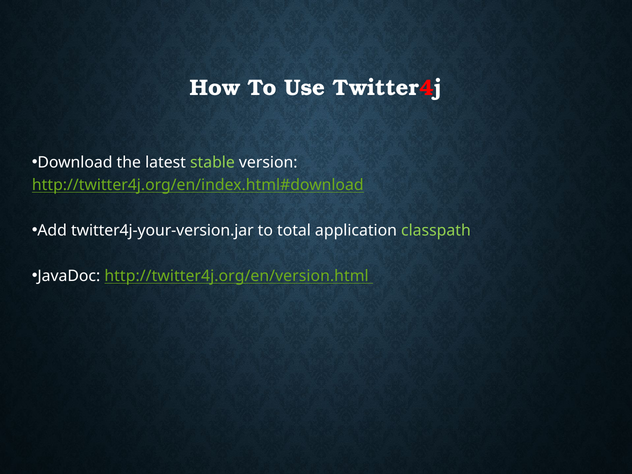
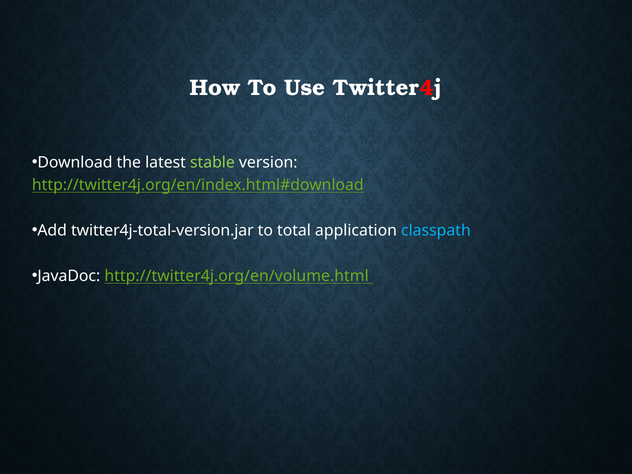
twitter4j-your-version.jar: twitter4j-your-version.jar -> twitter4j-total-version.jar (162, 231)
classpath colour: light green -> light blue (436, 231)
http://twitter4j.org/en/version.html: http://twitter4j.org/en/version.html -> http://twitter4j.org/en/volume.html (237, 276)
